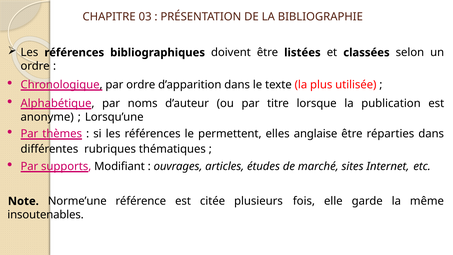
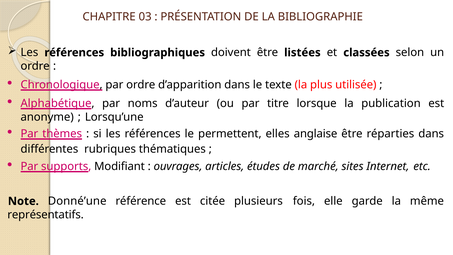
Norme’une: Norme’une -> Donné’une (77, 201)
insoutenables: insoutenables -> représentatifs (46, 215)
